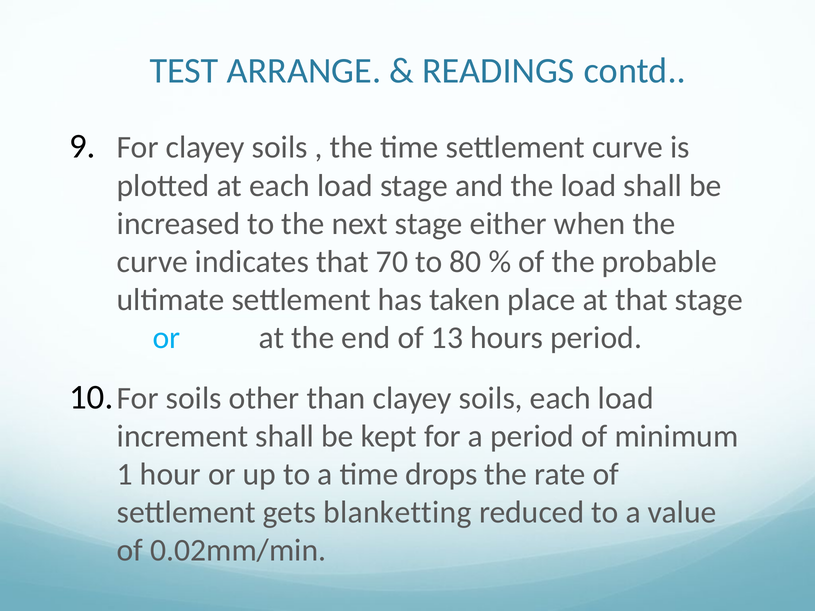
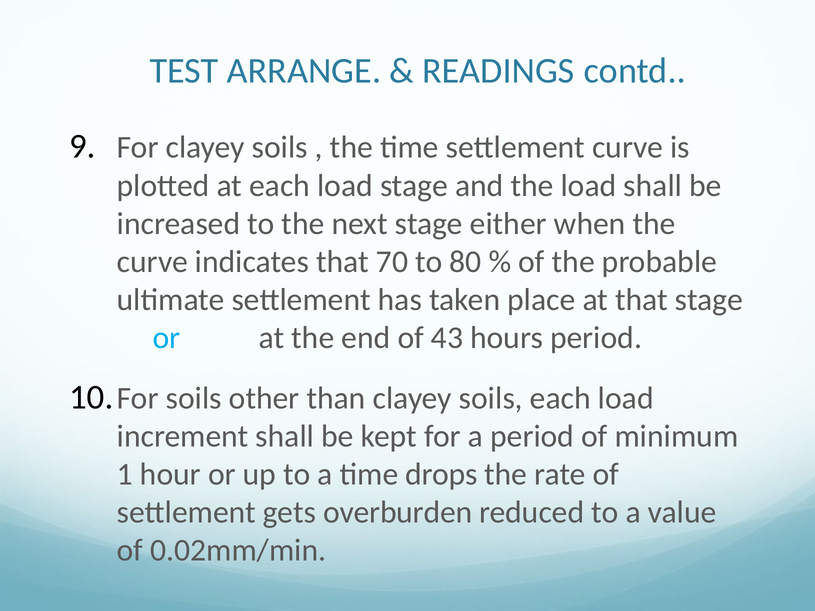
13: 13 -> 43 (447, 338)
blanketting: blanketting -> overburden (398, 513)
